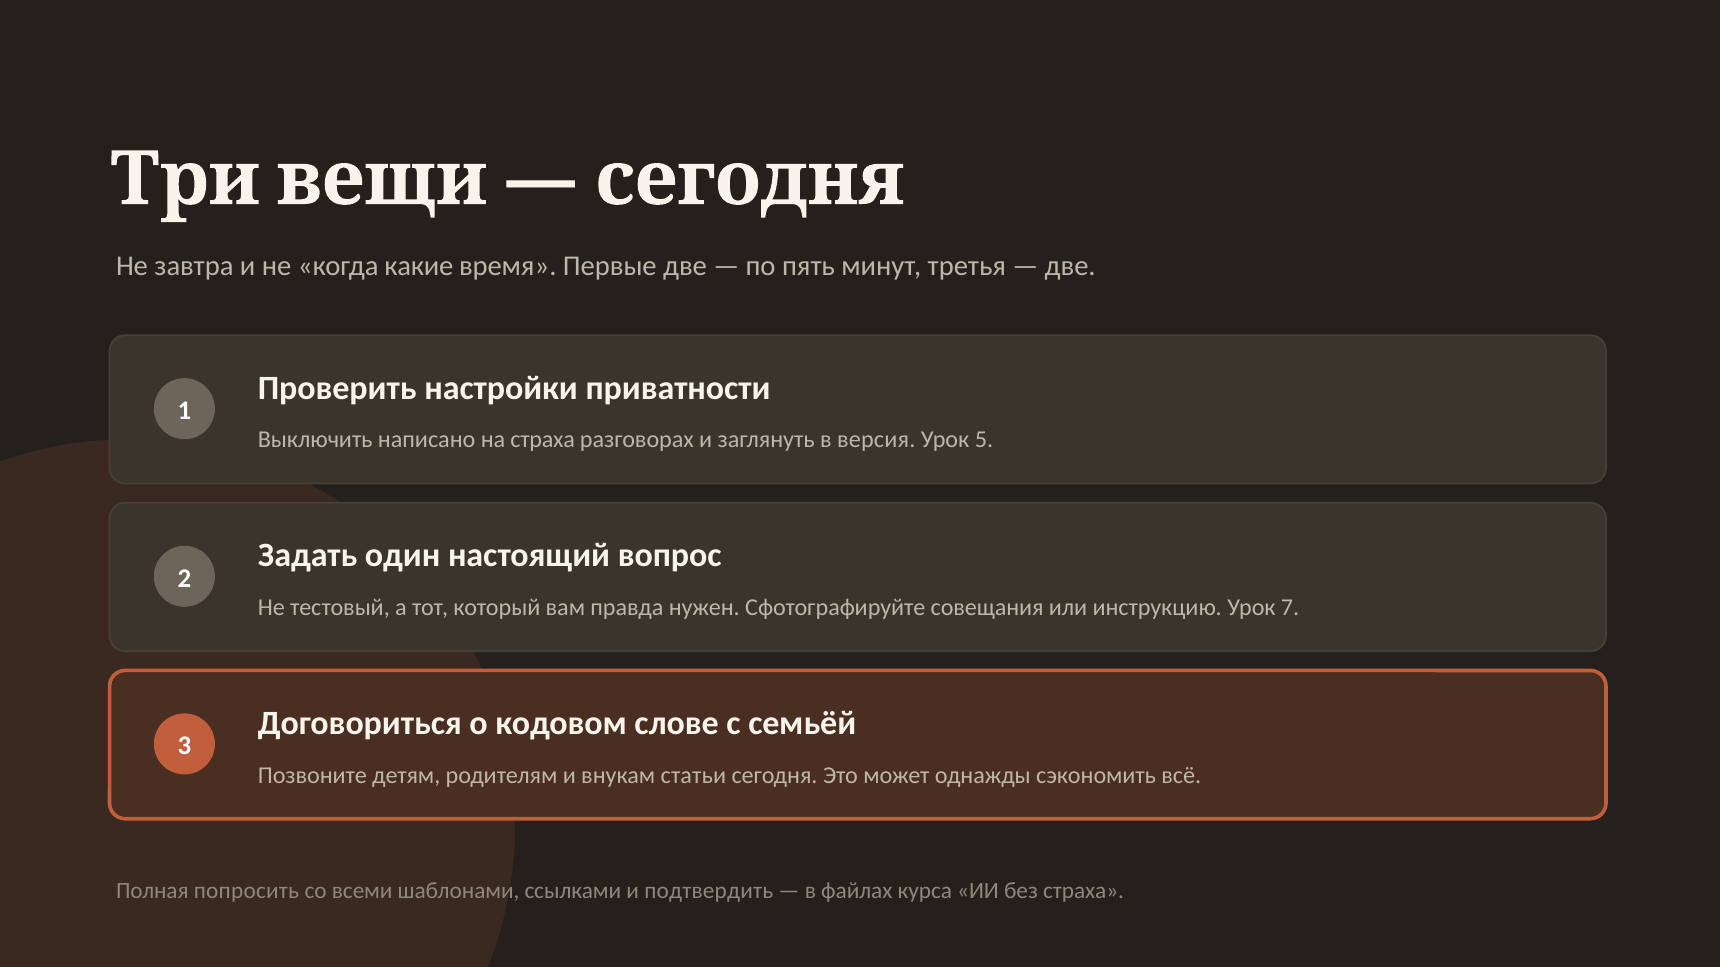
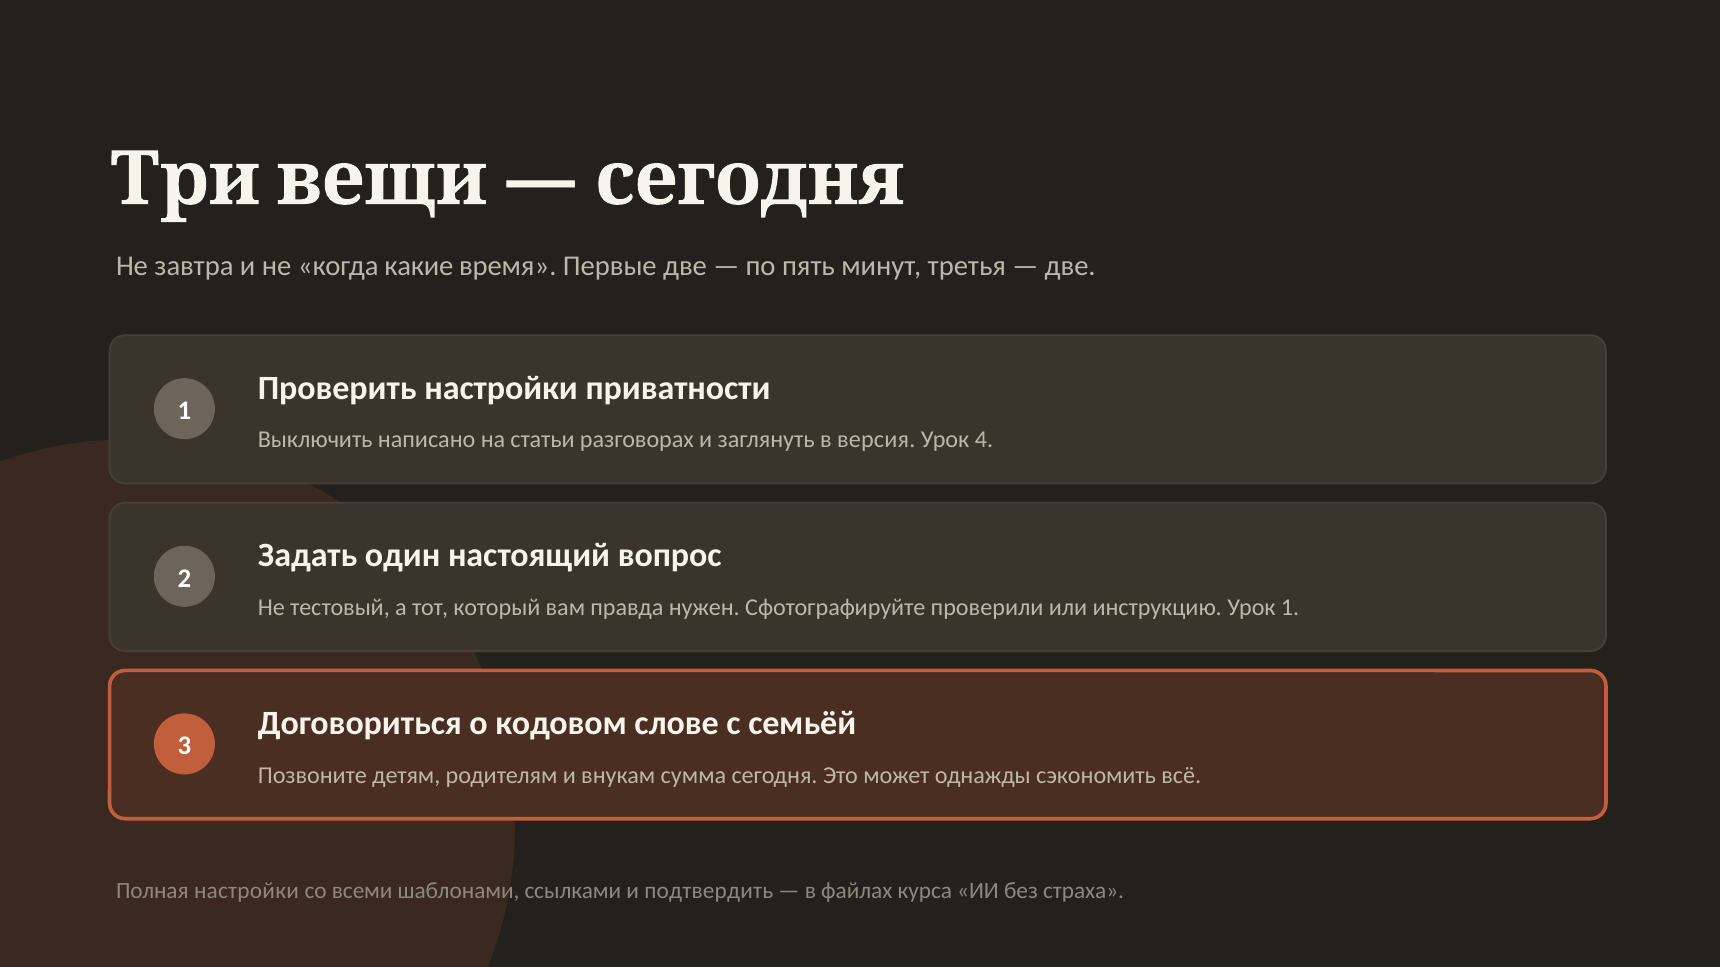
на страха: страха -> статьи (543, 440)
5: 5 -> 4 (984, 440)
совещания: совещания -> проверили (987, 608)
Урок 7: 7 -> 1 (1290, 608)
статьи: статьи -> сумма (693, 776)
Полная попросить: попросить -> настройки (246, 892)
